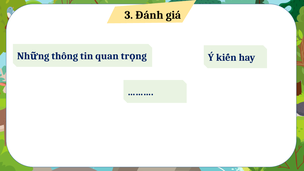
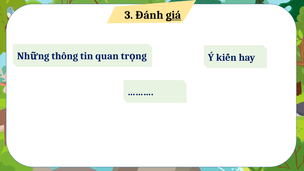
giá underline: none -> present (174, 15)
